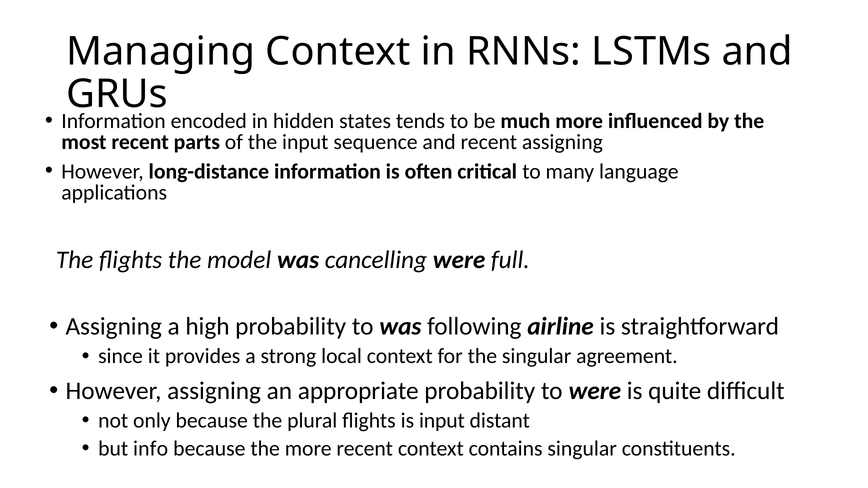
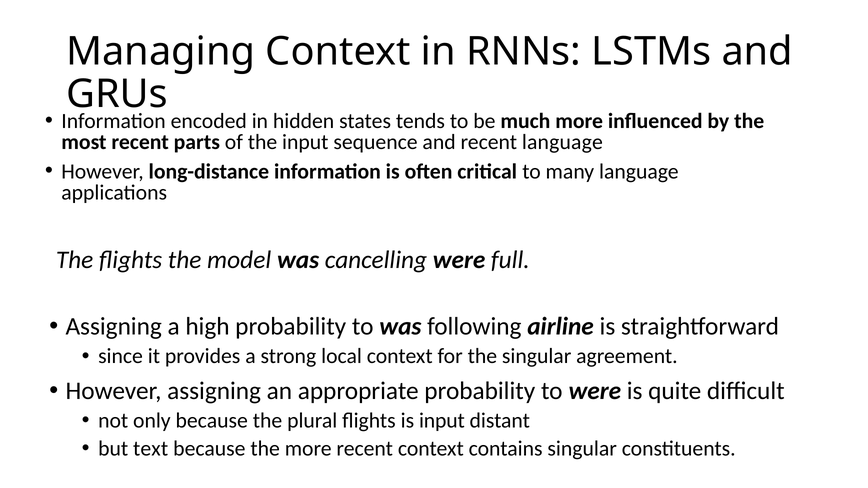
recent assigning: assigning -> language (562, 142)
info: info -> text (151, 449)
